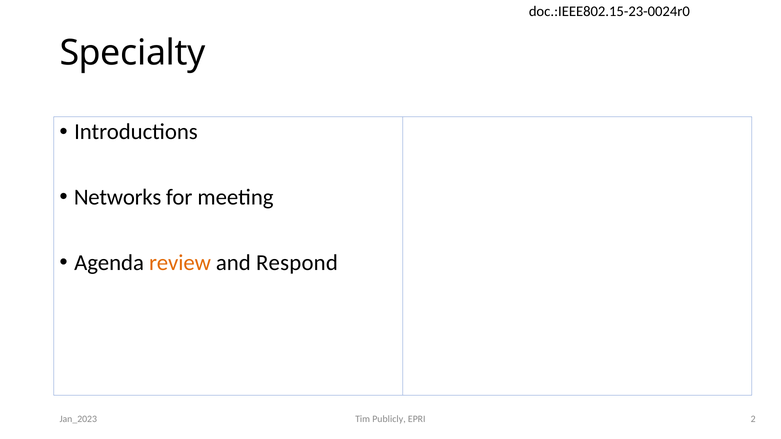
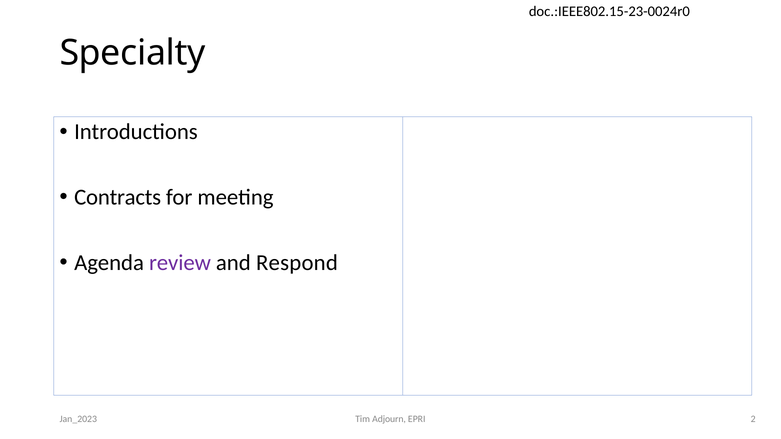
Networks: Networks -> Contracts (118, 197)
review colour: orange -> purple (180, 263)
Publicly: Publicly -> Adjourn (389, 420)
